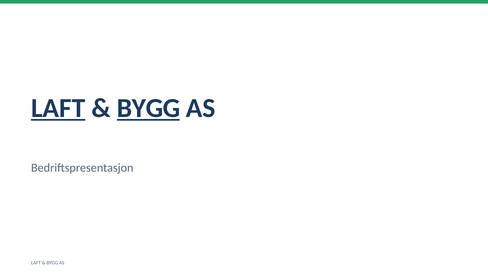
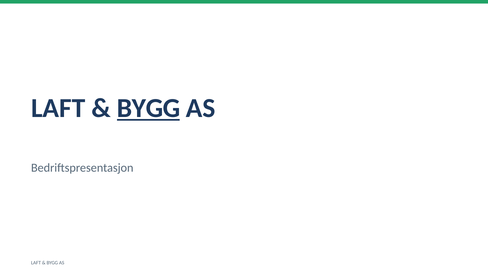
LAFT underline: present -> none (58, 108)
